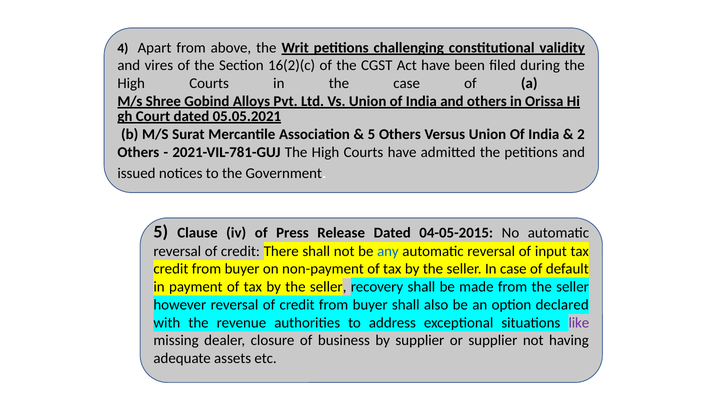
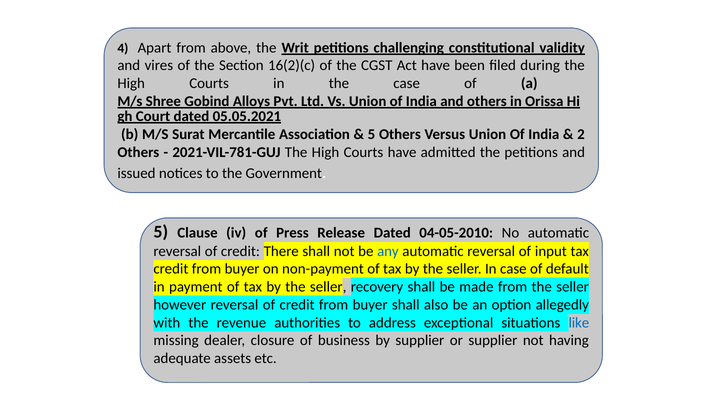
04-05-2015: 04-05-2015 -> 04-05-2010 (456, 233)
declared: declared -> allegedly (562, 305)
like colour: purple -> blue (579, 323)
